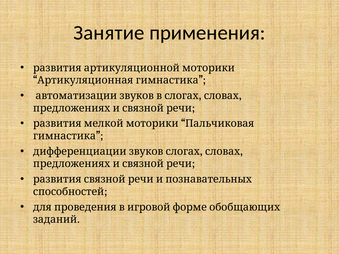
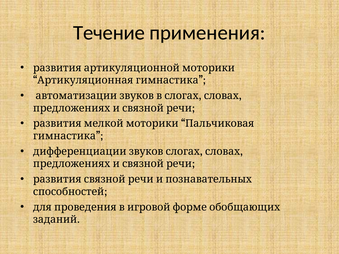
Занятие: Занятие -> Течение (109, 33)
